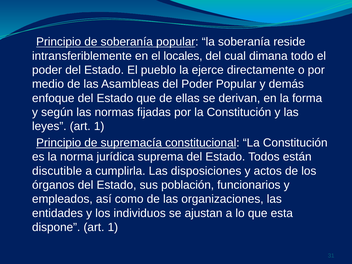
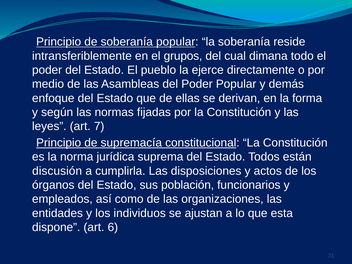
locales: locales -> grupos (183, 56)
leyes art 1: 1 -> 7 (99, 126)
discutible: discutible -> discusión (57, 171)
dispone art 1: 1 -> 6 (113, 227)
